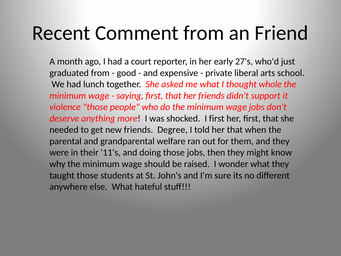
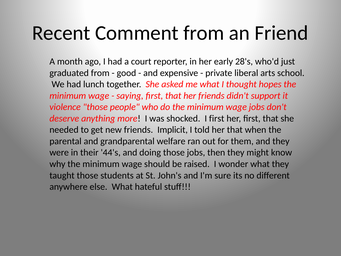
27's: 27's -> 28's (244, 62)
whole: whole -> hopes (270, 84)
Degree: Degree -> Implicit (173, 130)
11's: 11's -> 44's (111, 152)
